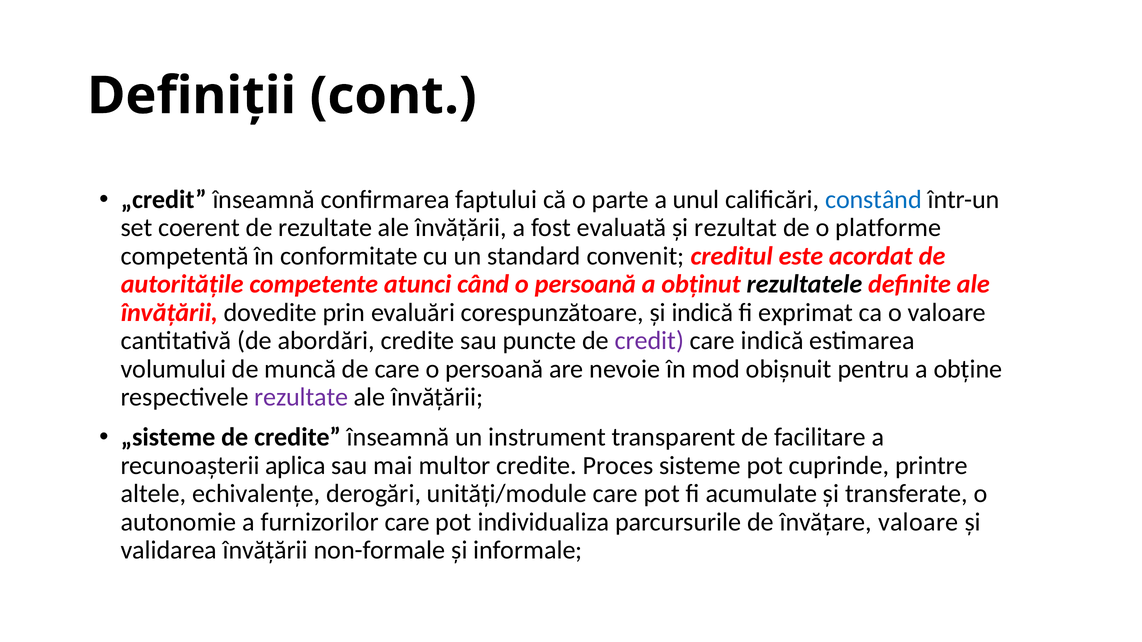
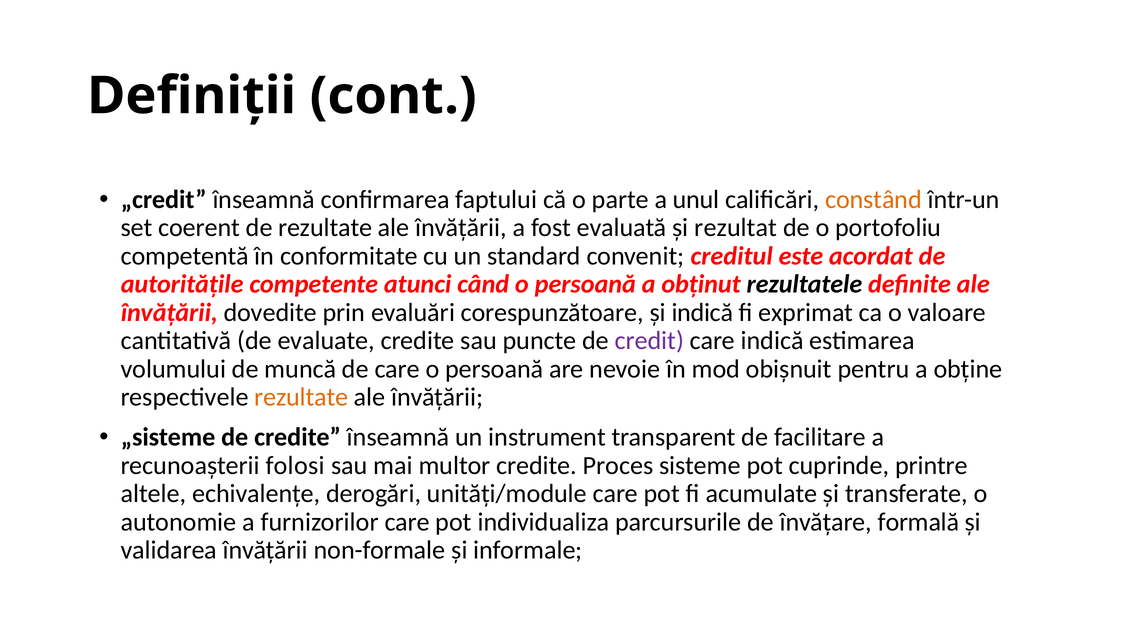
constând colour: blue -> orange (873, 200)
platforme: platforme -> portofoliu (888, 228)
abordări: abordări -> evaluate (326, 341)
rezultate colour: purple -> orange (301, 397)
aplica: aplica -> folosi (295, 466)
învățare valoare: valoare -> formală (918, 522)
